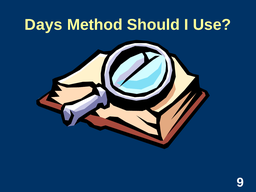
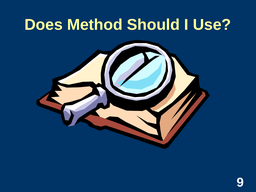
Days: Days -> Does (44, 25)
